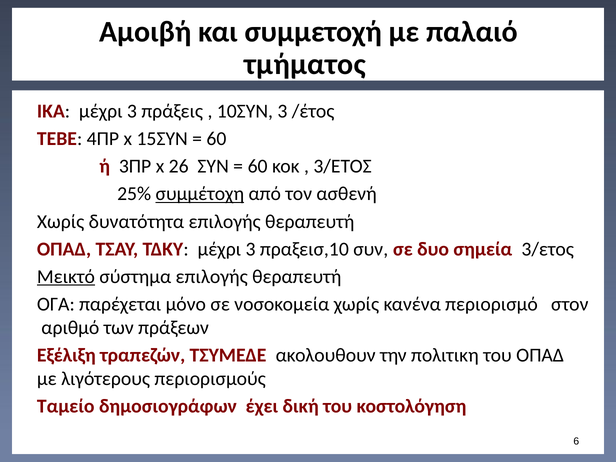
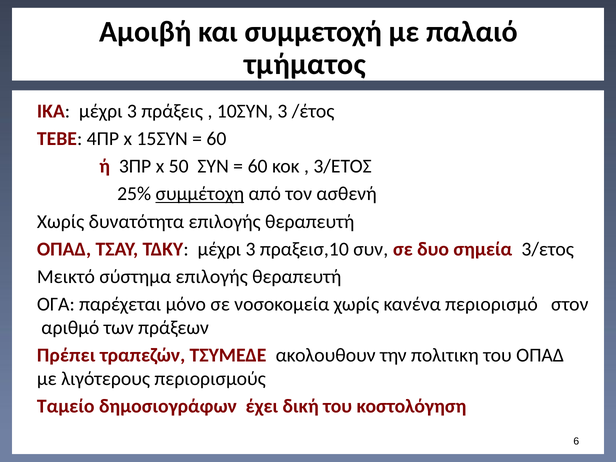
26: 26 -> 50 (179, 166)
Μεικτό underline: present -> none (66, 277)
Εξέλιξη: Εξέλιξη -> Πρέπει (66, 355)
